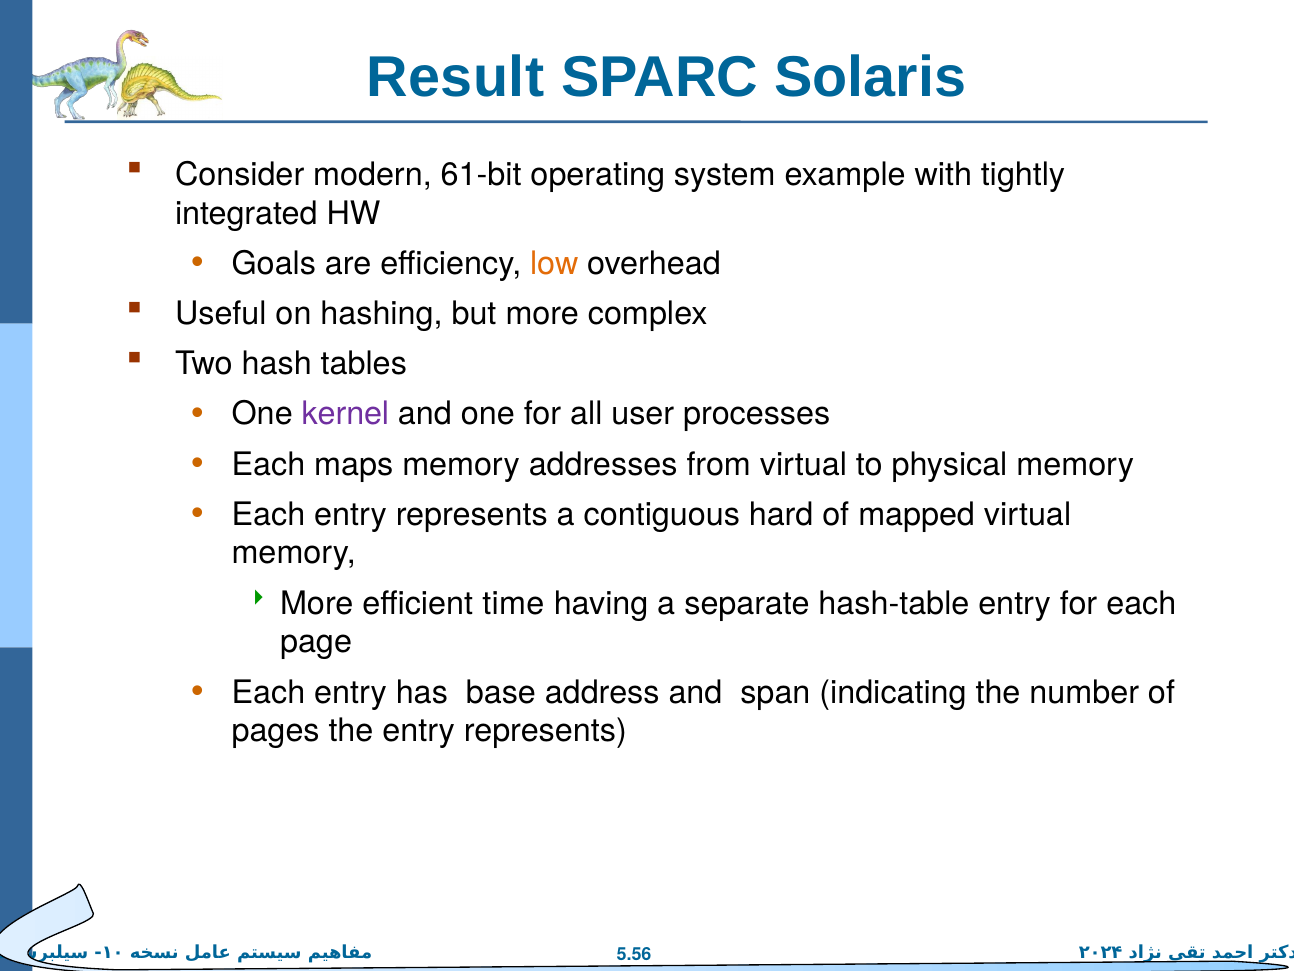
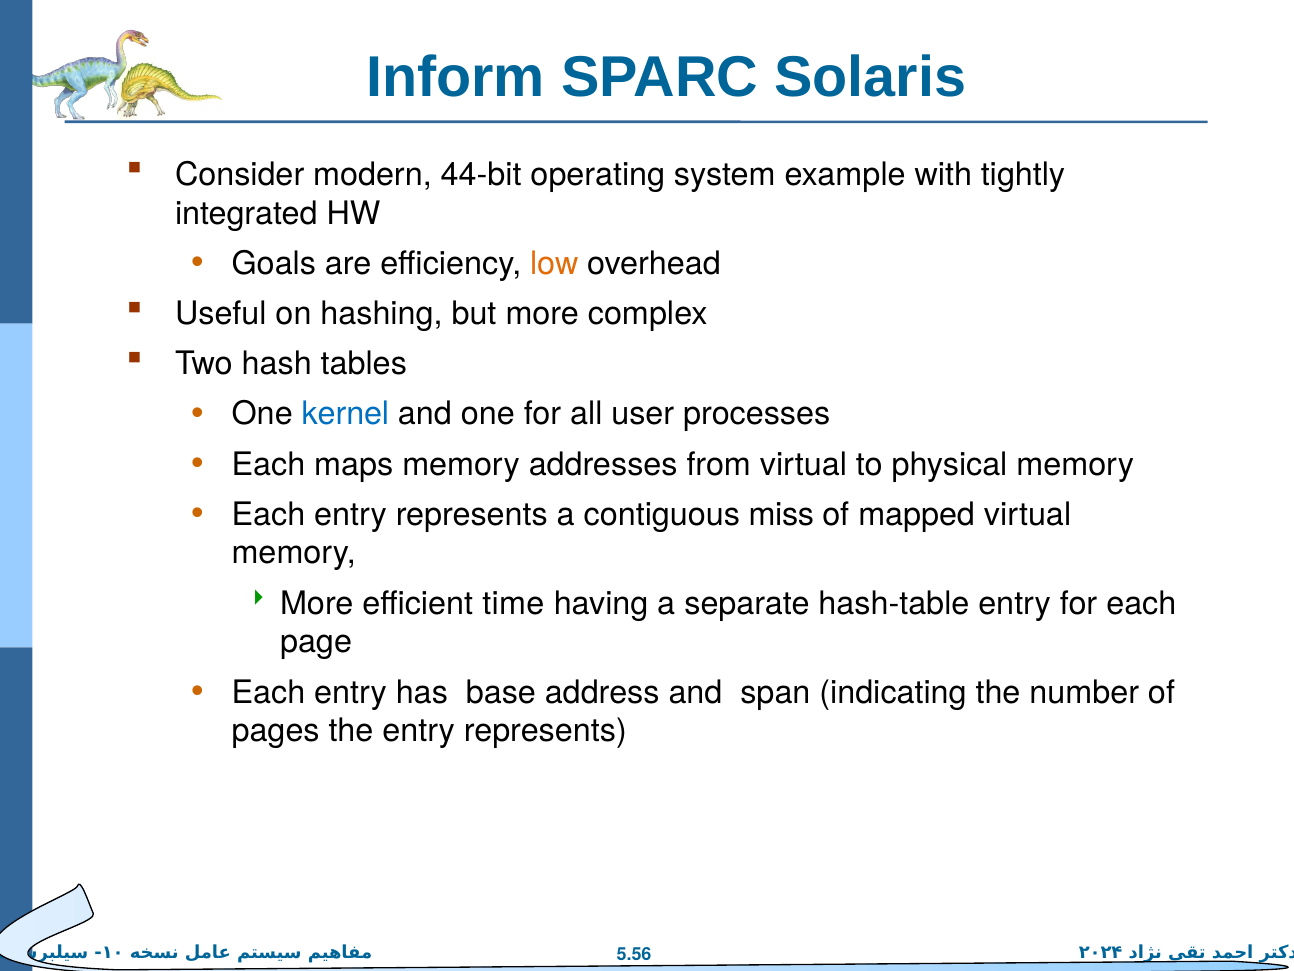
Result: Result -> Inform (456, 78)
61-bit: 61-bit -> 44-bit (481, 175)
kernel colour: purple -> blue (345, 414)
hard: hard -> miss (781, 514)
